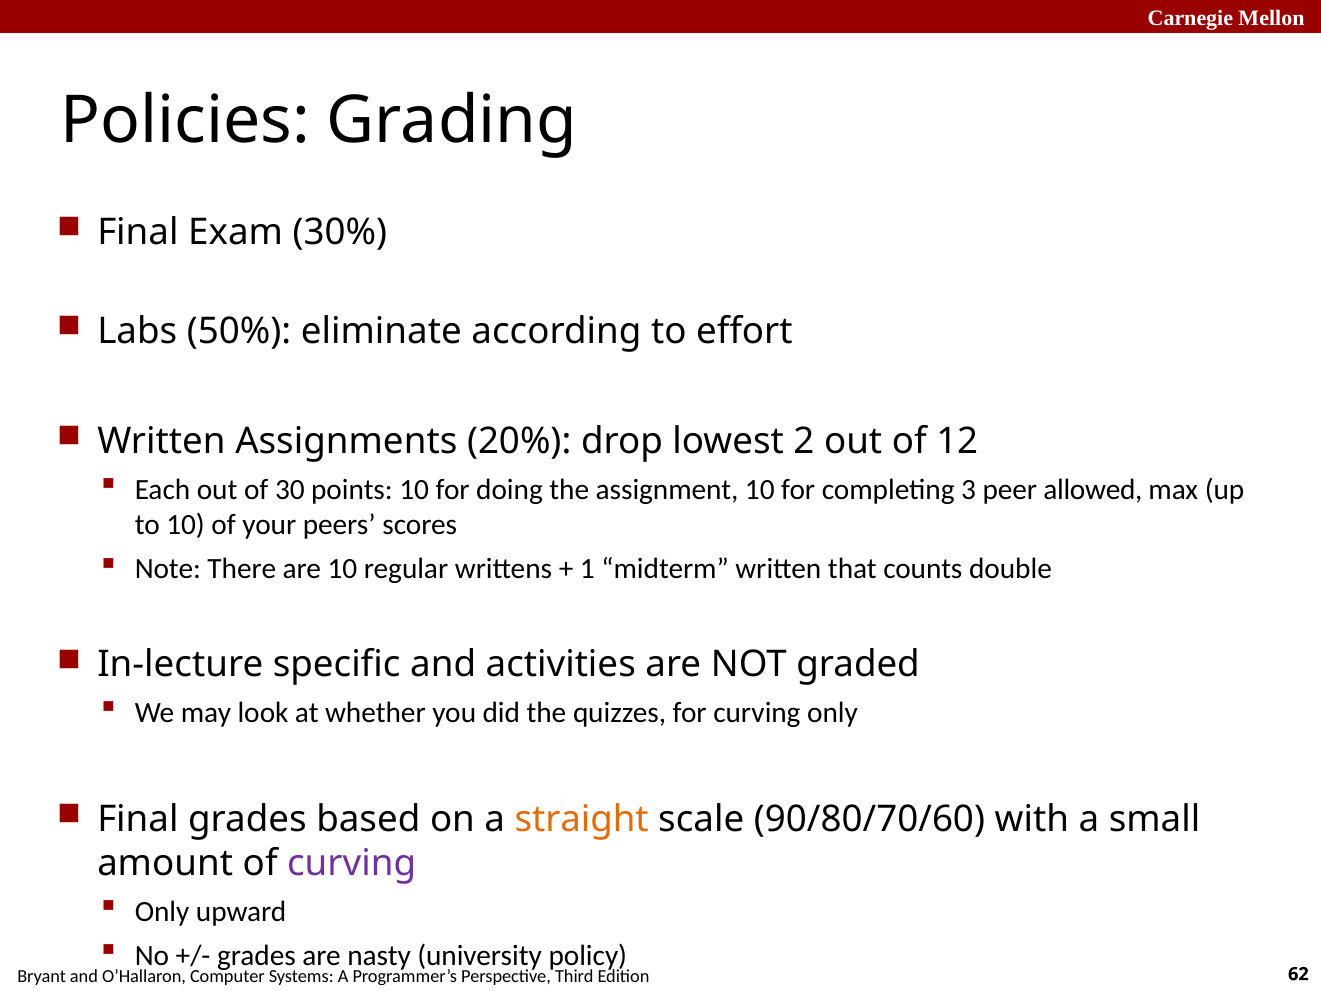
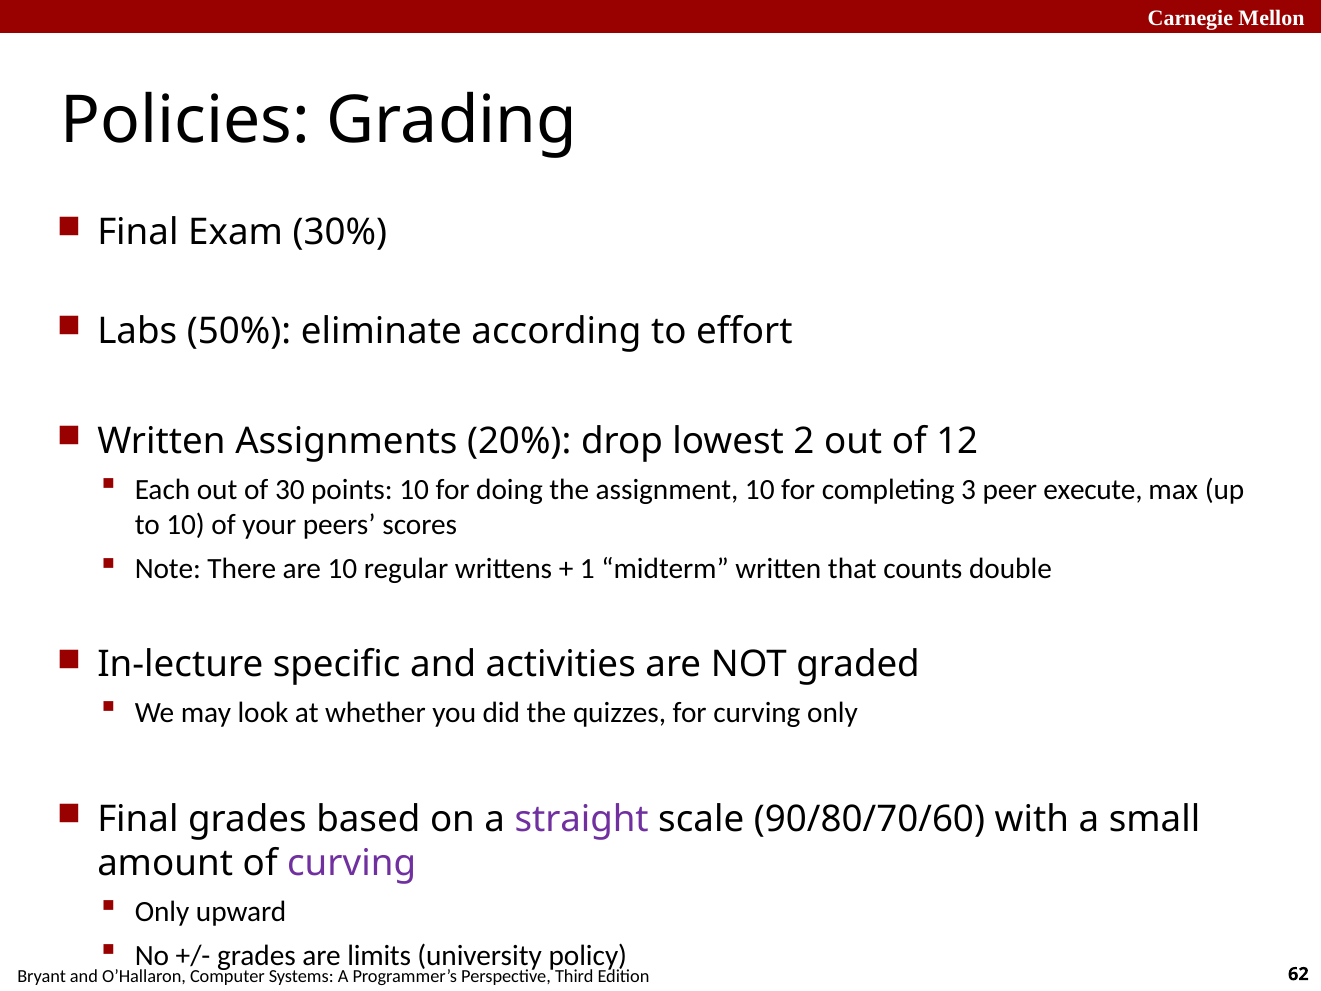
allowed: allowed -> execute (1093, 489)
straight colour: orange -> purple (582, 819)
nasty: nasty -> limits (379, 956)
